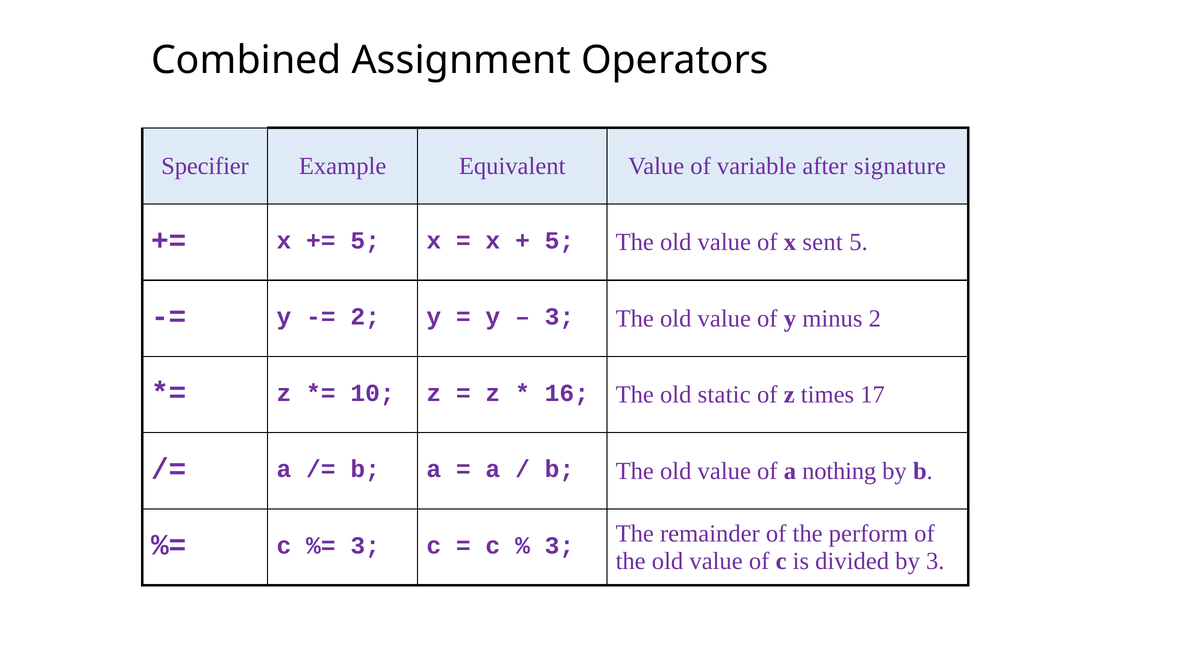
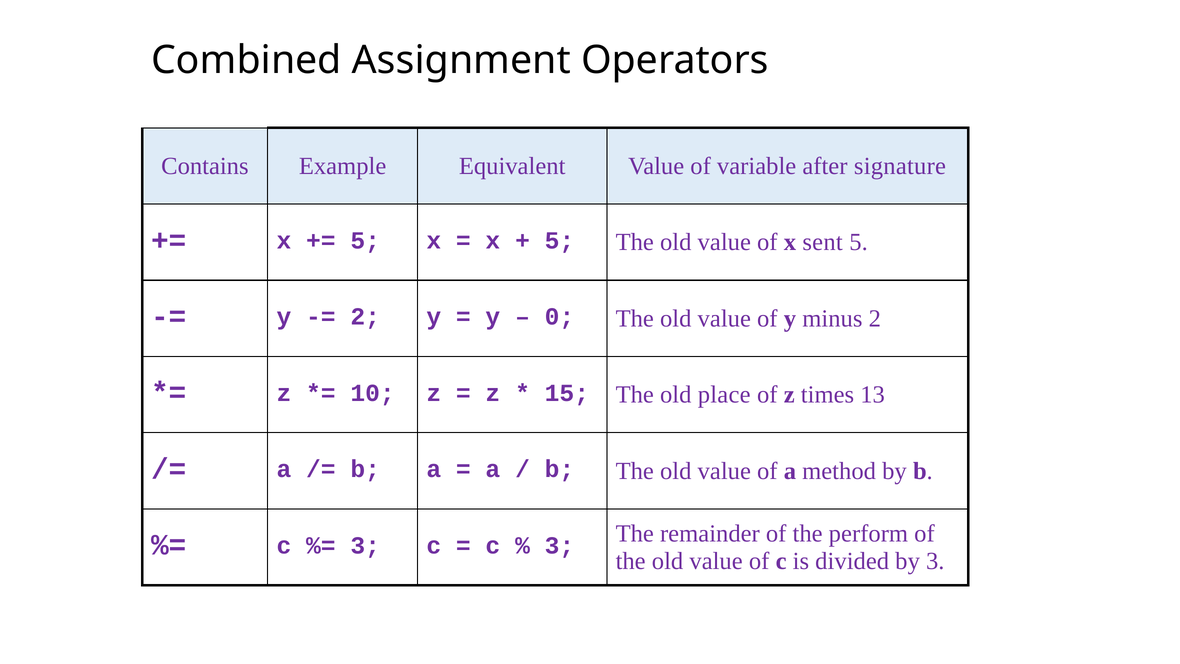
Specifier: Specifier -> Contains (205, 166)
3: 3 -> 0 (559, 317)
16: 16 -> 15 (567, 393)
static: static -> place (724, 395)
17: 17 -> 13 (873, 395)
nothing: nothing -> method (839, 471)
